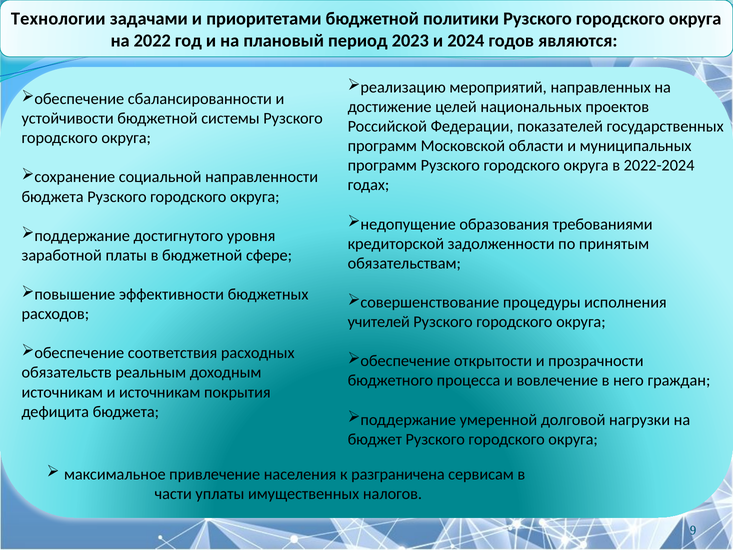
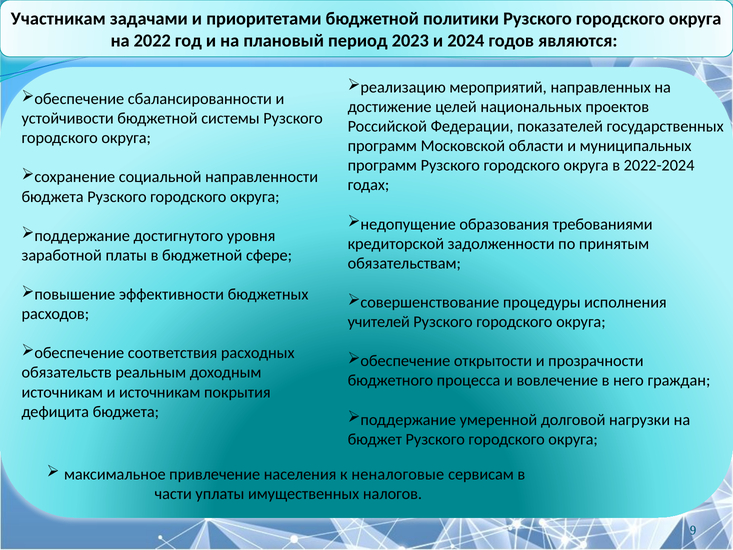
Технологии: Технологии -> Участникам (58, 19)
разграничена: разграничена -> неналоговые (398, 474)
